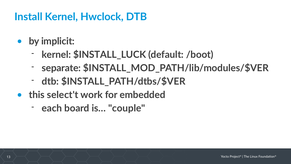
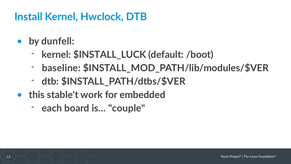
implicit: implicit -> dunfell (58, 41)
separate: separate -> baseline (61, 68)
select't: select't -> stable't (63, 95)
